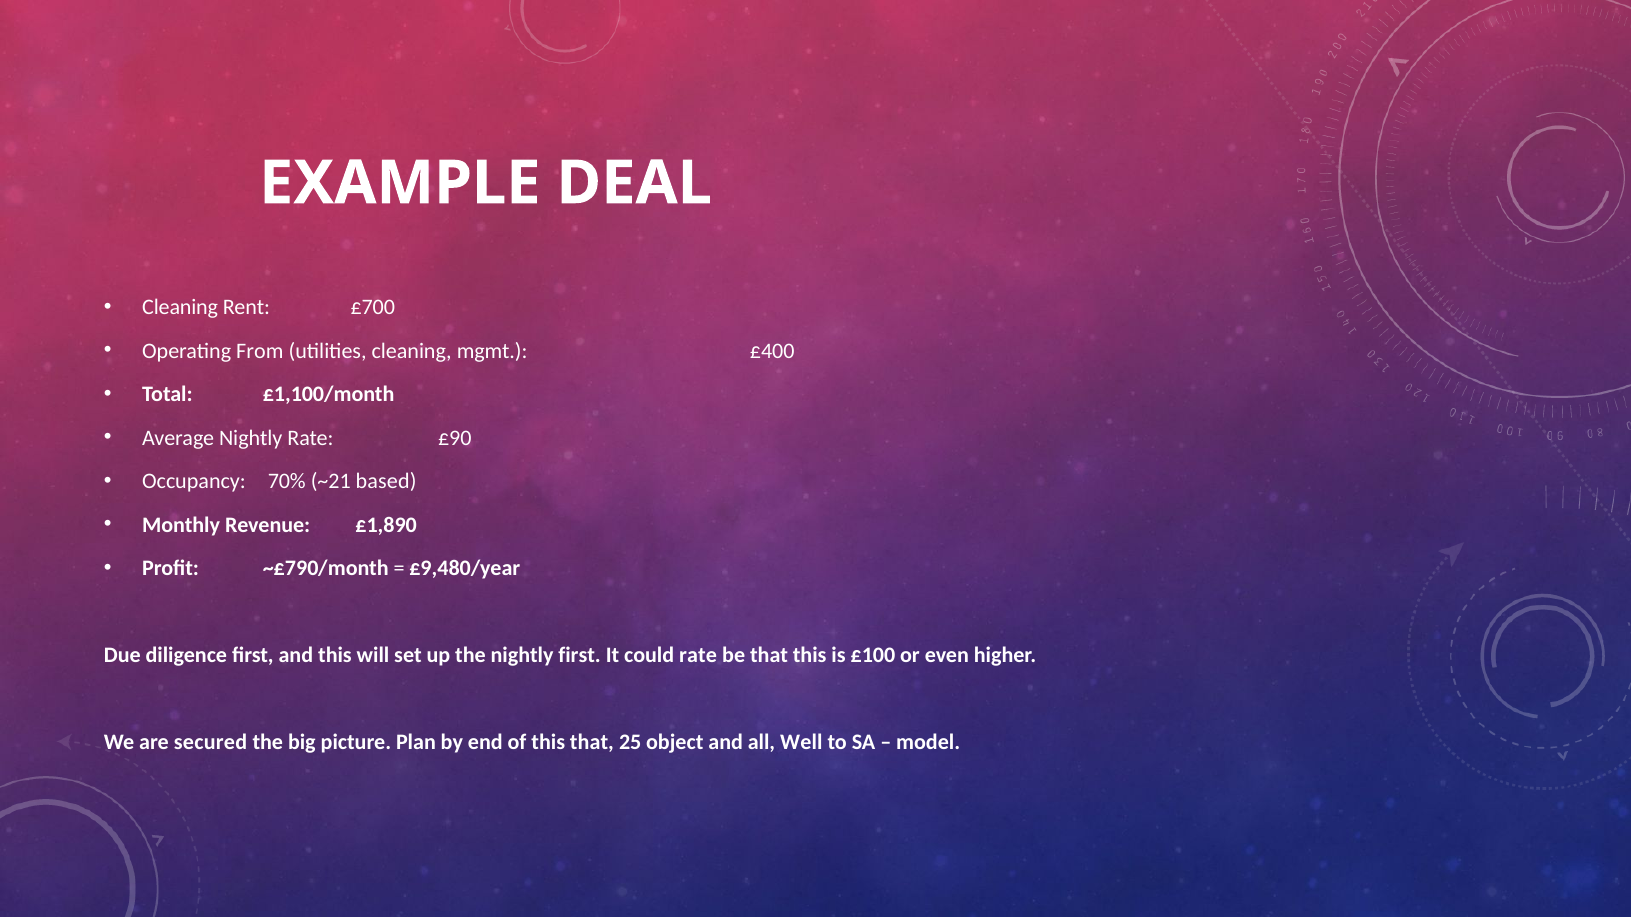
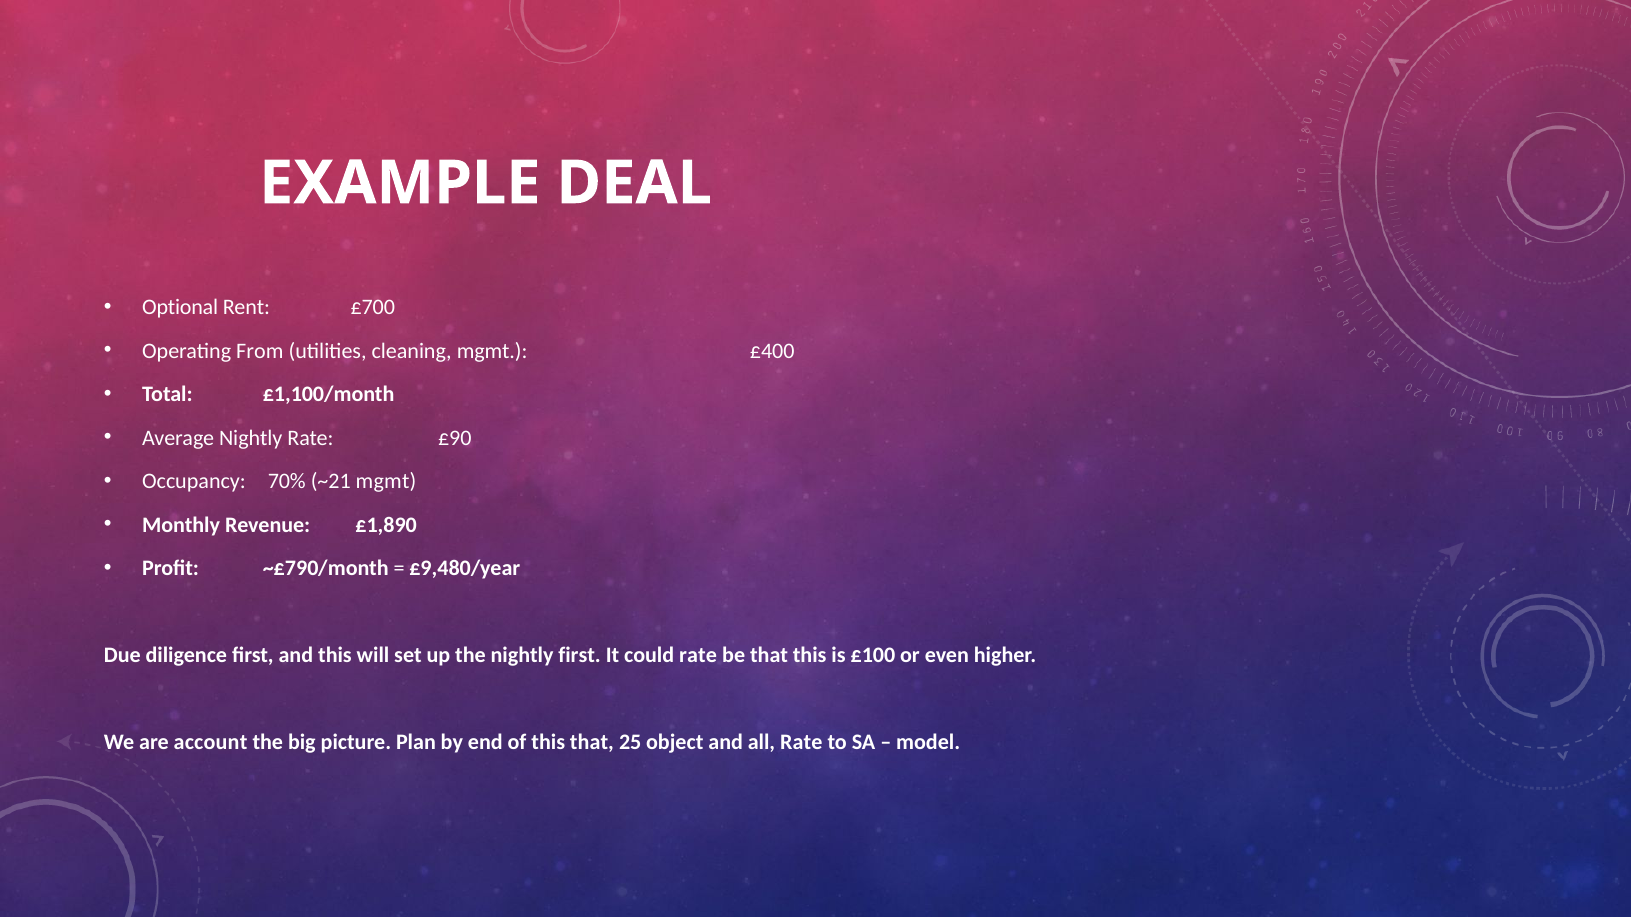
Cleaning: Cleaning -> Optional (180, 307)
~21 based: based -> mgmt (386, 482)
secured: secured -> account (211, 743)
all Well: Well -> Rate (801, 743)
